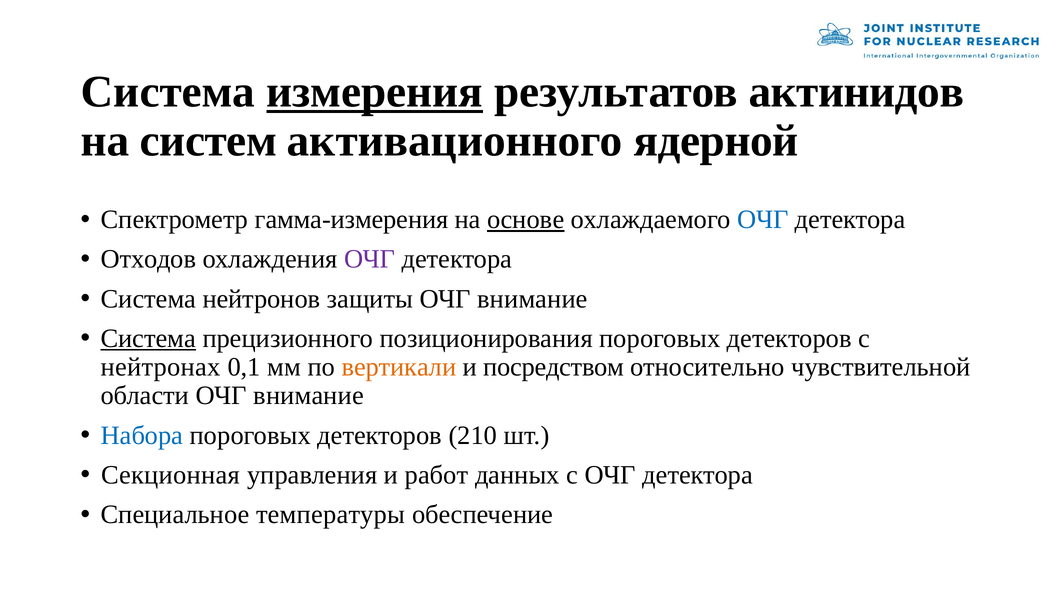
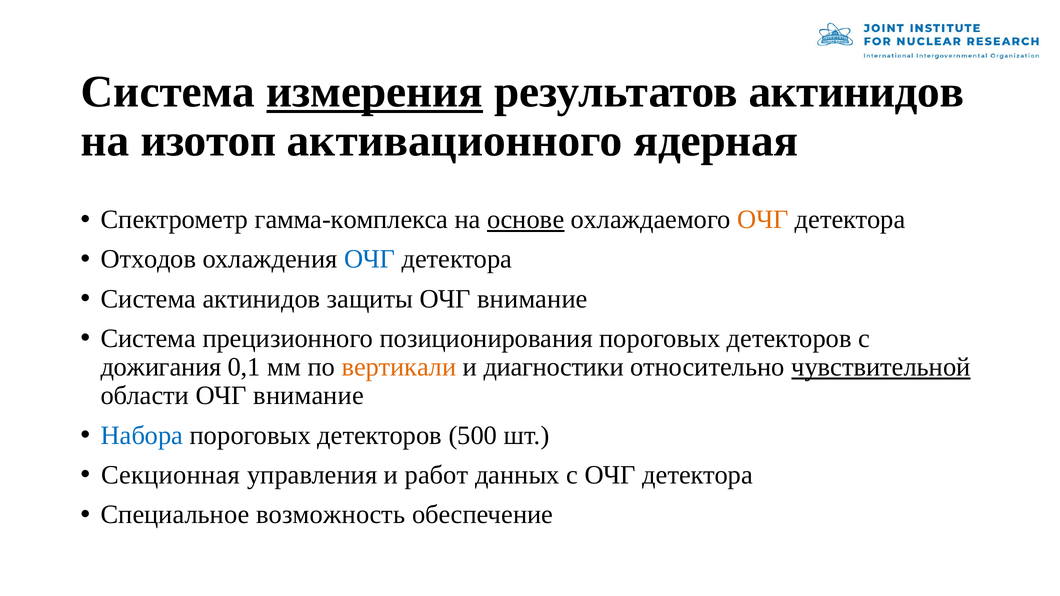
систем: систем -> изотоп (208, 141)
ядерной: ядерной -> ядерная (716, 141)
гамма-измерения: гамма-измерения -> гамма-комплекса (352, 220)
ОЧГ colour: blue -> orange (763, 220)
ОЧГ colour: purple -> blue (370, 259)
Система нейтронов: нейтронов -> актинидов (261, 299)
Система underline: present -> none (148, 339)
нейтронах: нейтронах -> дожигания (161, 367)
посредством: посредством -> диагностики (554, 367)
чувствительной underline: none -> present (881, 367)
210: 210 -> 500 (473, 436)
температуры: температуры -> возможность (331, 515)
